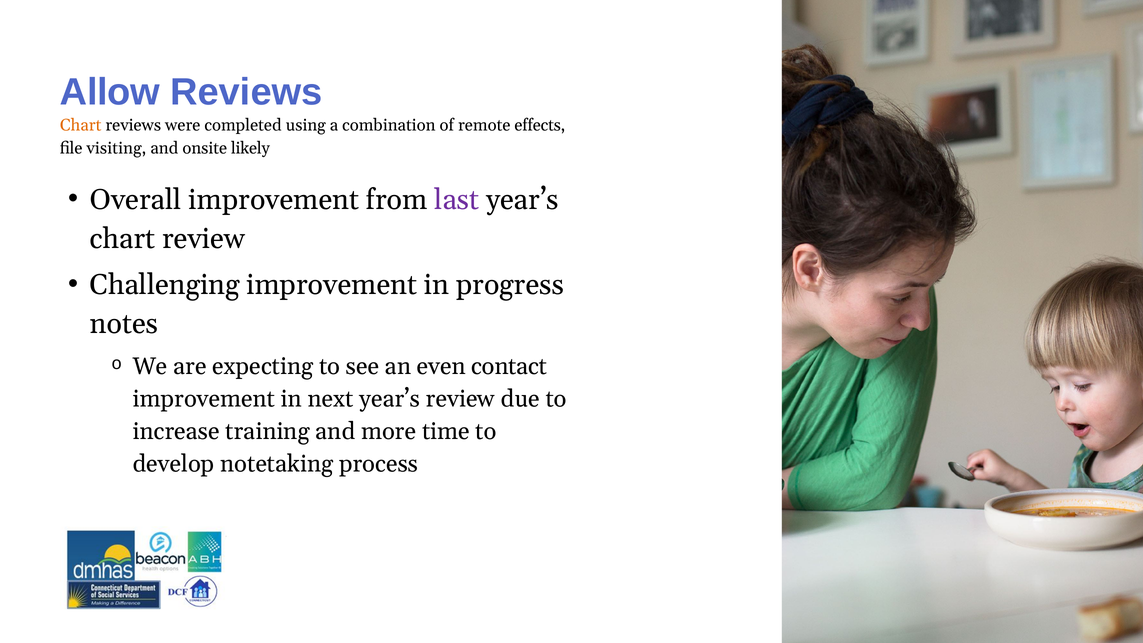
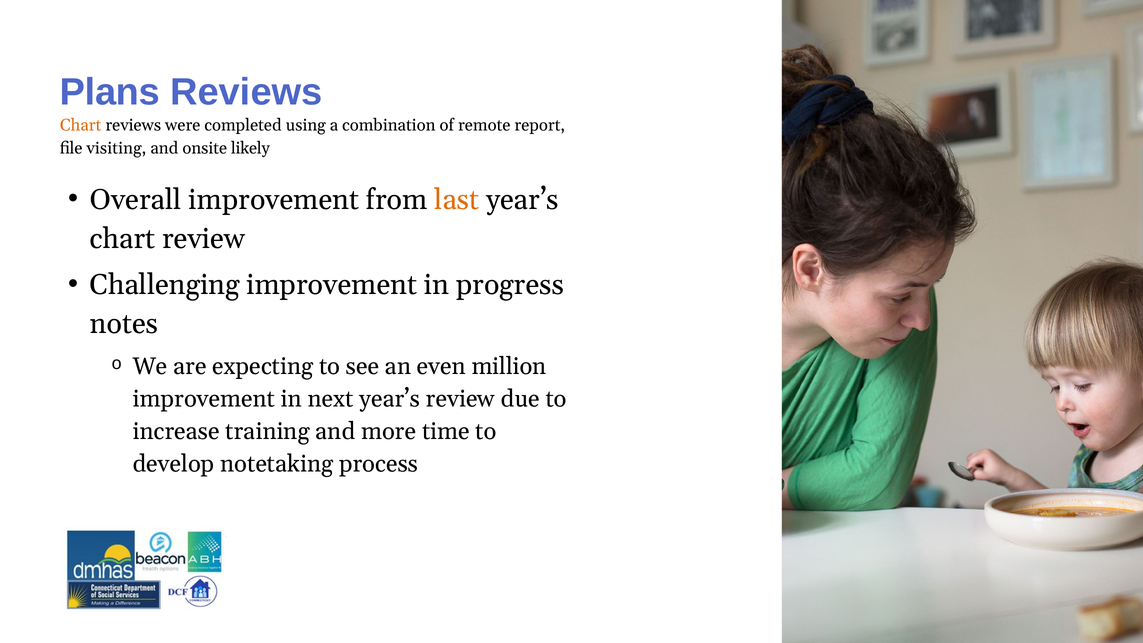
Allow: Allow -> Plans (110, 92)
effects: effects -> report (540, 125)
last colour: purple -> orange (457, 200)
contact: contact -> million (509, 366)
